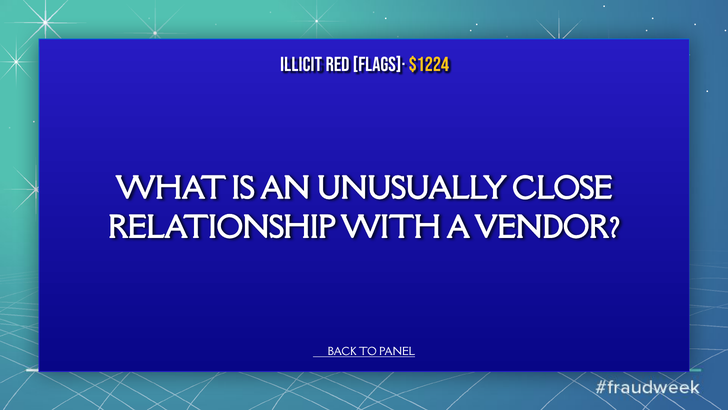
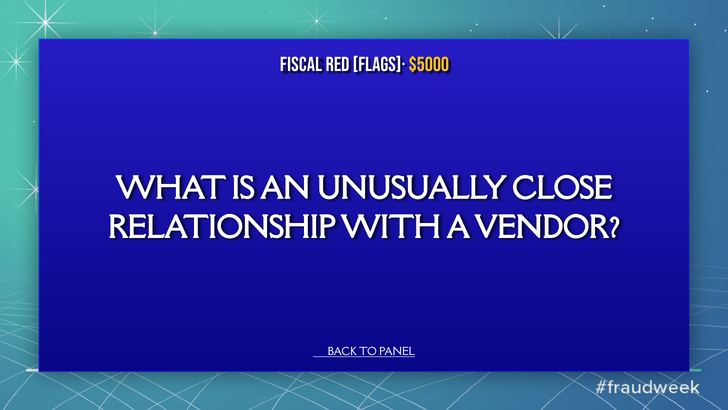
ILLICIT: ILLICIT -> FISCAL (301, 65)
$1224: $1224 -> $5000 (429, 65)
